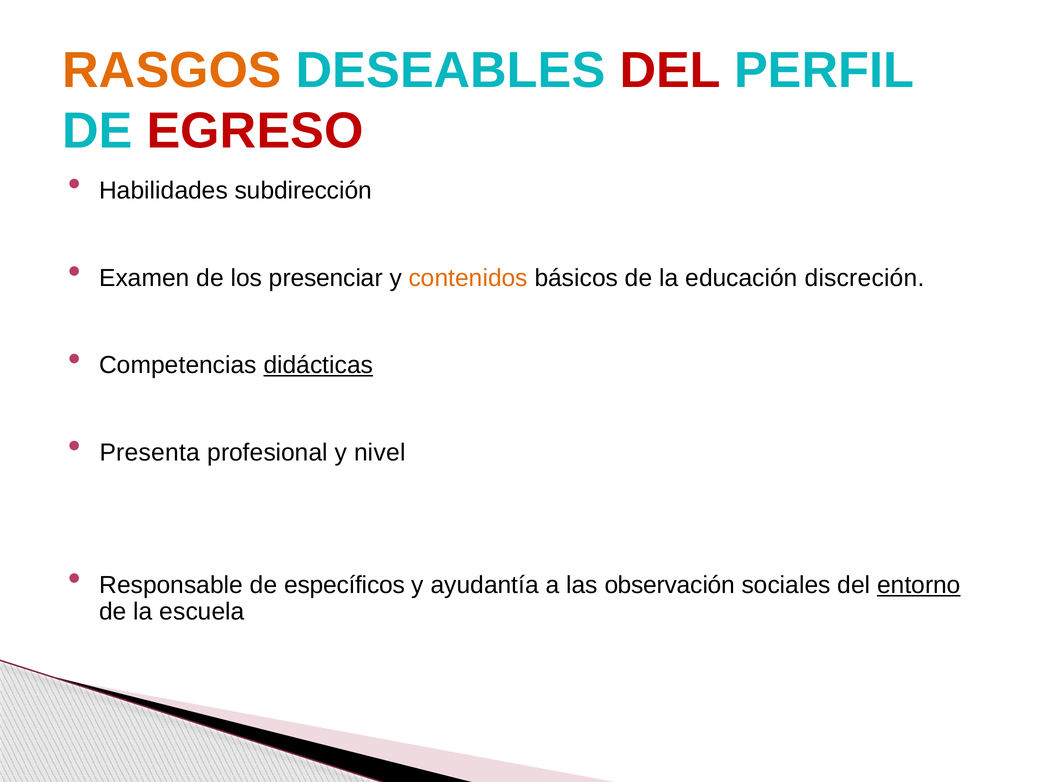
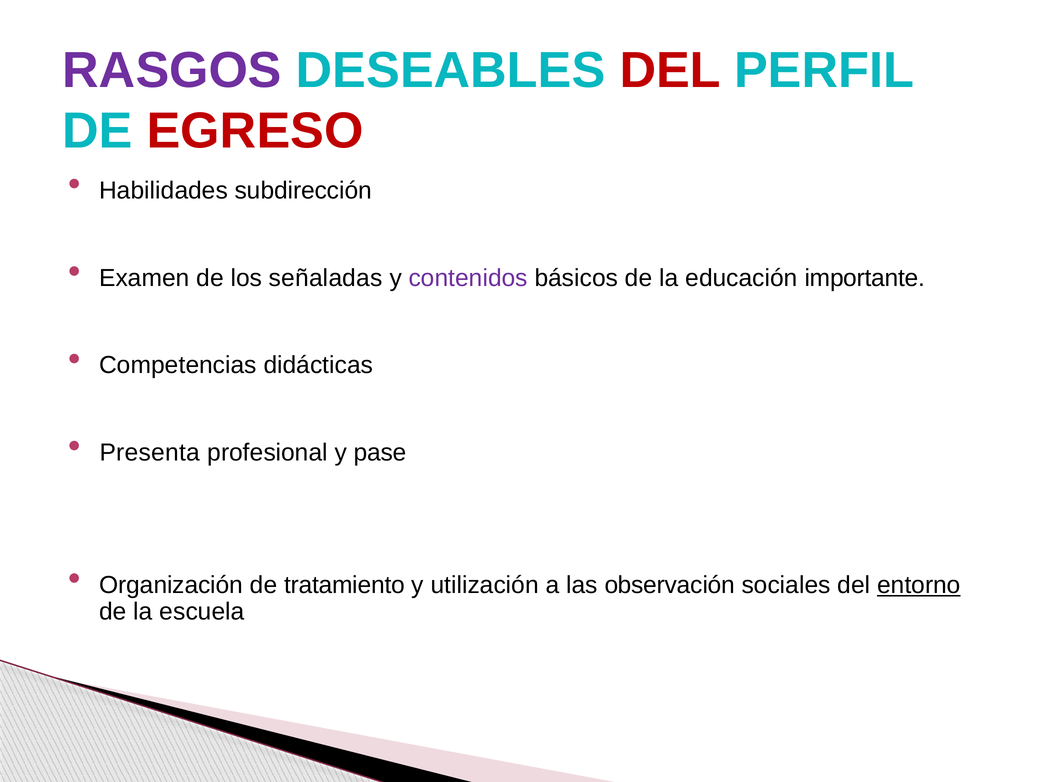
RASGOS colour: orange -> purple (172, 70)
presenciar: presenciar -> señaladas (326, 278)
contenidos colour: orange -> purple (468, 278)
discreción: discreción -> importante (865, 278)
didácticas underline: present -> none (318, 365)
nivel: nivel -> pase (380, 452)
Responsable: Responsable -> Organización (171, 585)
específicos: específicos -> tratamiento (344, 585)
ayudantía: ayudantía -> utilización (485, 585)
